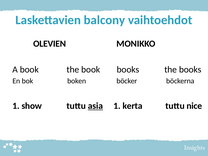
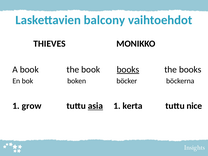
OLEVIEN: OLEVIEN -> THIEVES (50, 44)
books underline: none -> present (128, 70)
show: show -> grow (32, 106)
